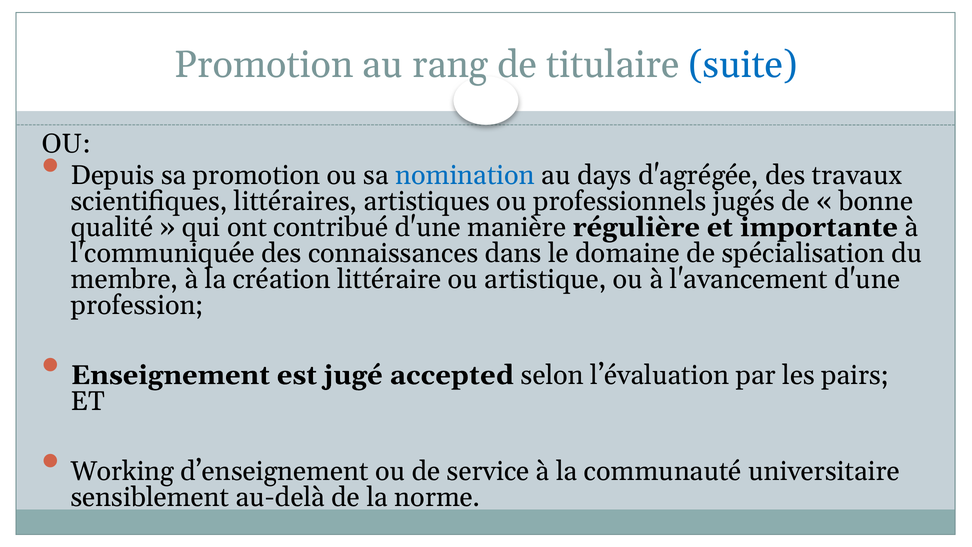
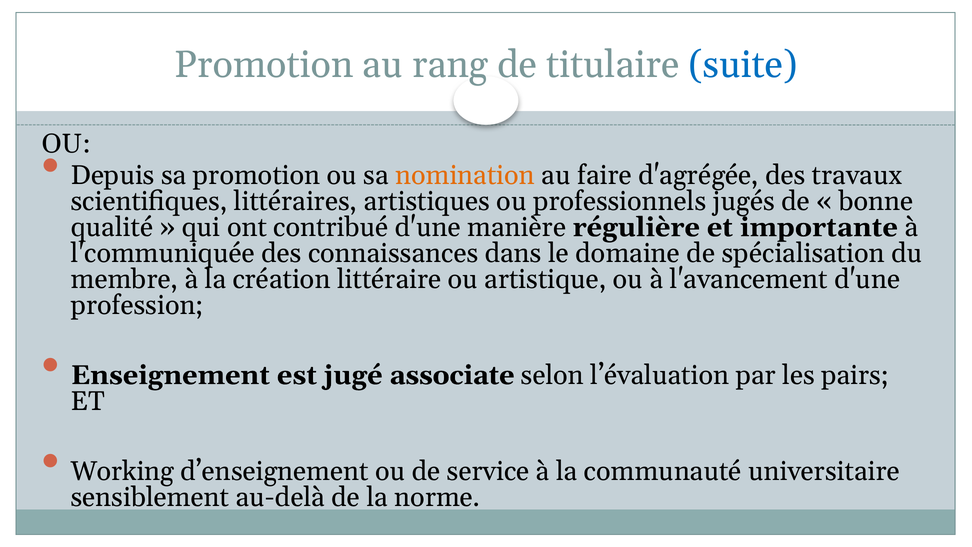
nomination colour: blue -> orange (465, 175)
days: days -> faire (604, 175)
accepted: accepted -> associate (452, 375)
